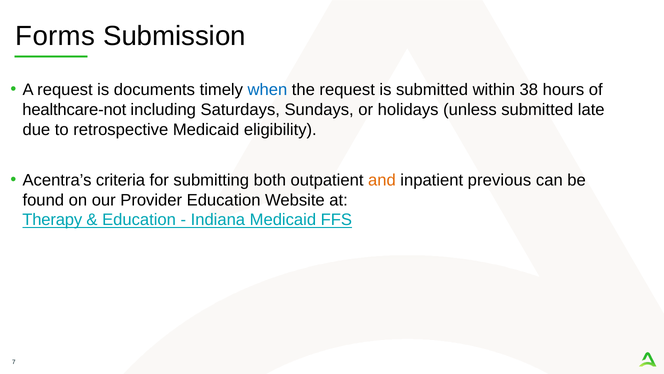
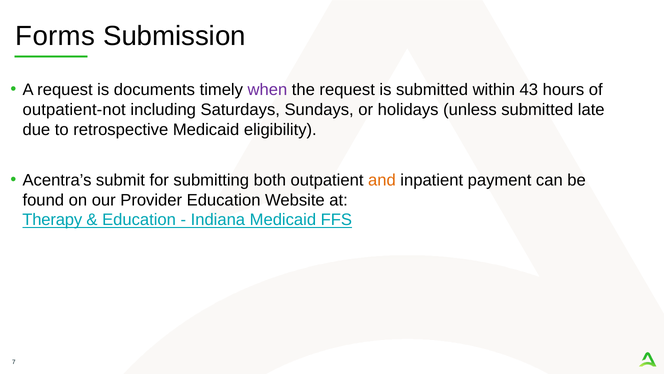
when colour: blue -> purple (267, 90)
38: 38 -> 43 (529, 90)
healthcare-not: healthcare-not -> outpatient-not (74, 109)
criteria: criteria -> submit (120, 180)
previous: previous -> payment (500, 180)
